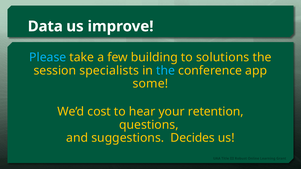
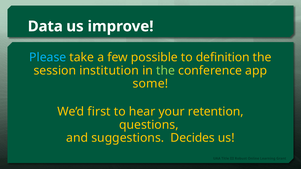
building: building -> possible (154, 57)
solutions: solutions -> definition (223, 57)
specialists: specialists -> institution (109, 71)
the colour: light blue -> light green (166, 71)
cost: cost -> first (99, 112)
